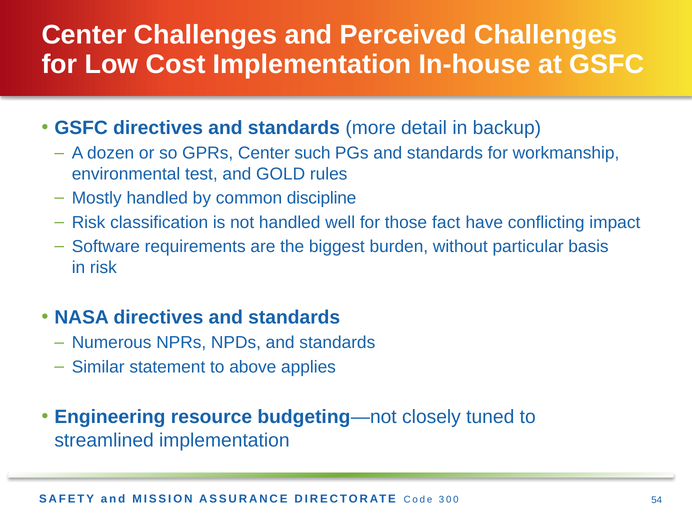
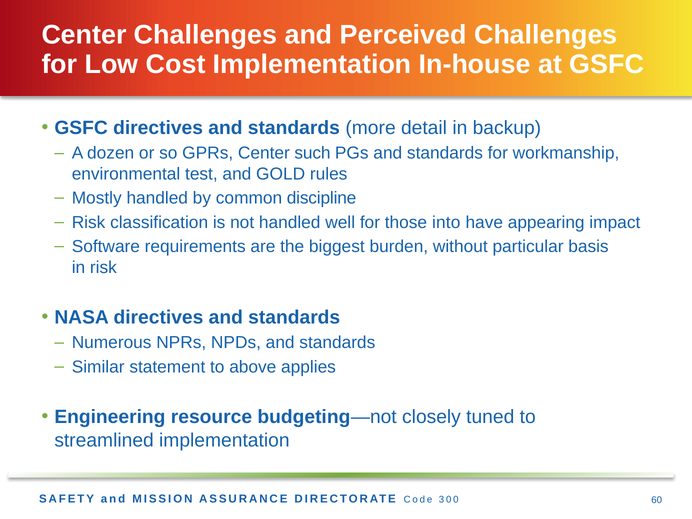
fact: fact -> into (446, 222)
conflicting: conflicting -> appearing (546, 222)
54: 54 -> 60 (657, 500)
